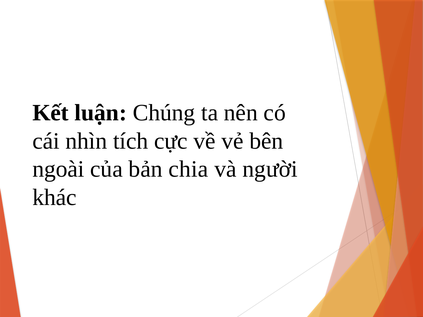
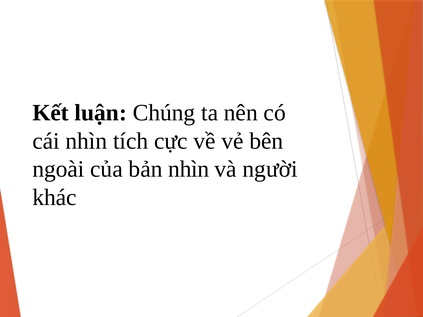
bản chia: chia -> nhìn (189, 169)
